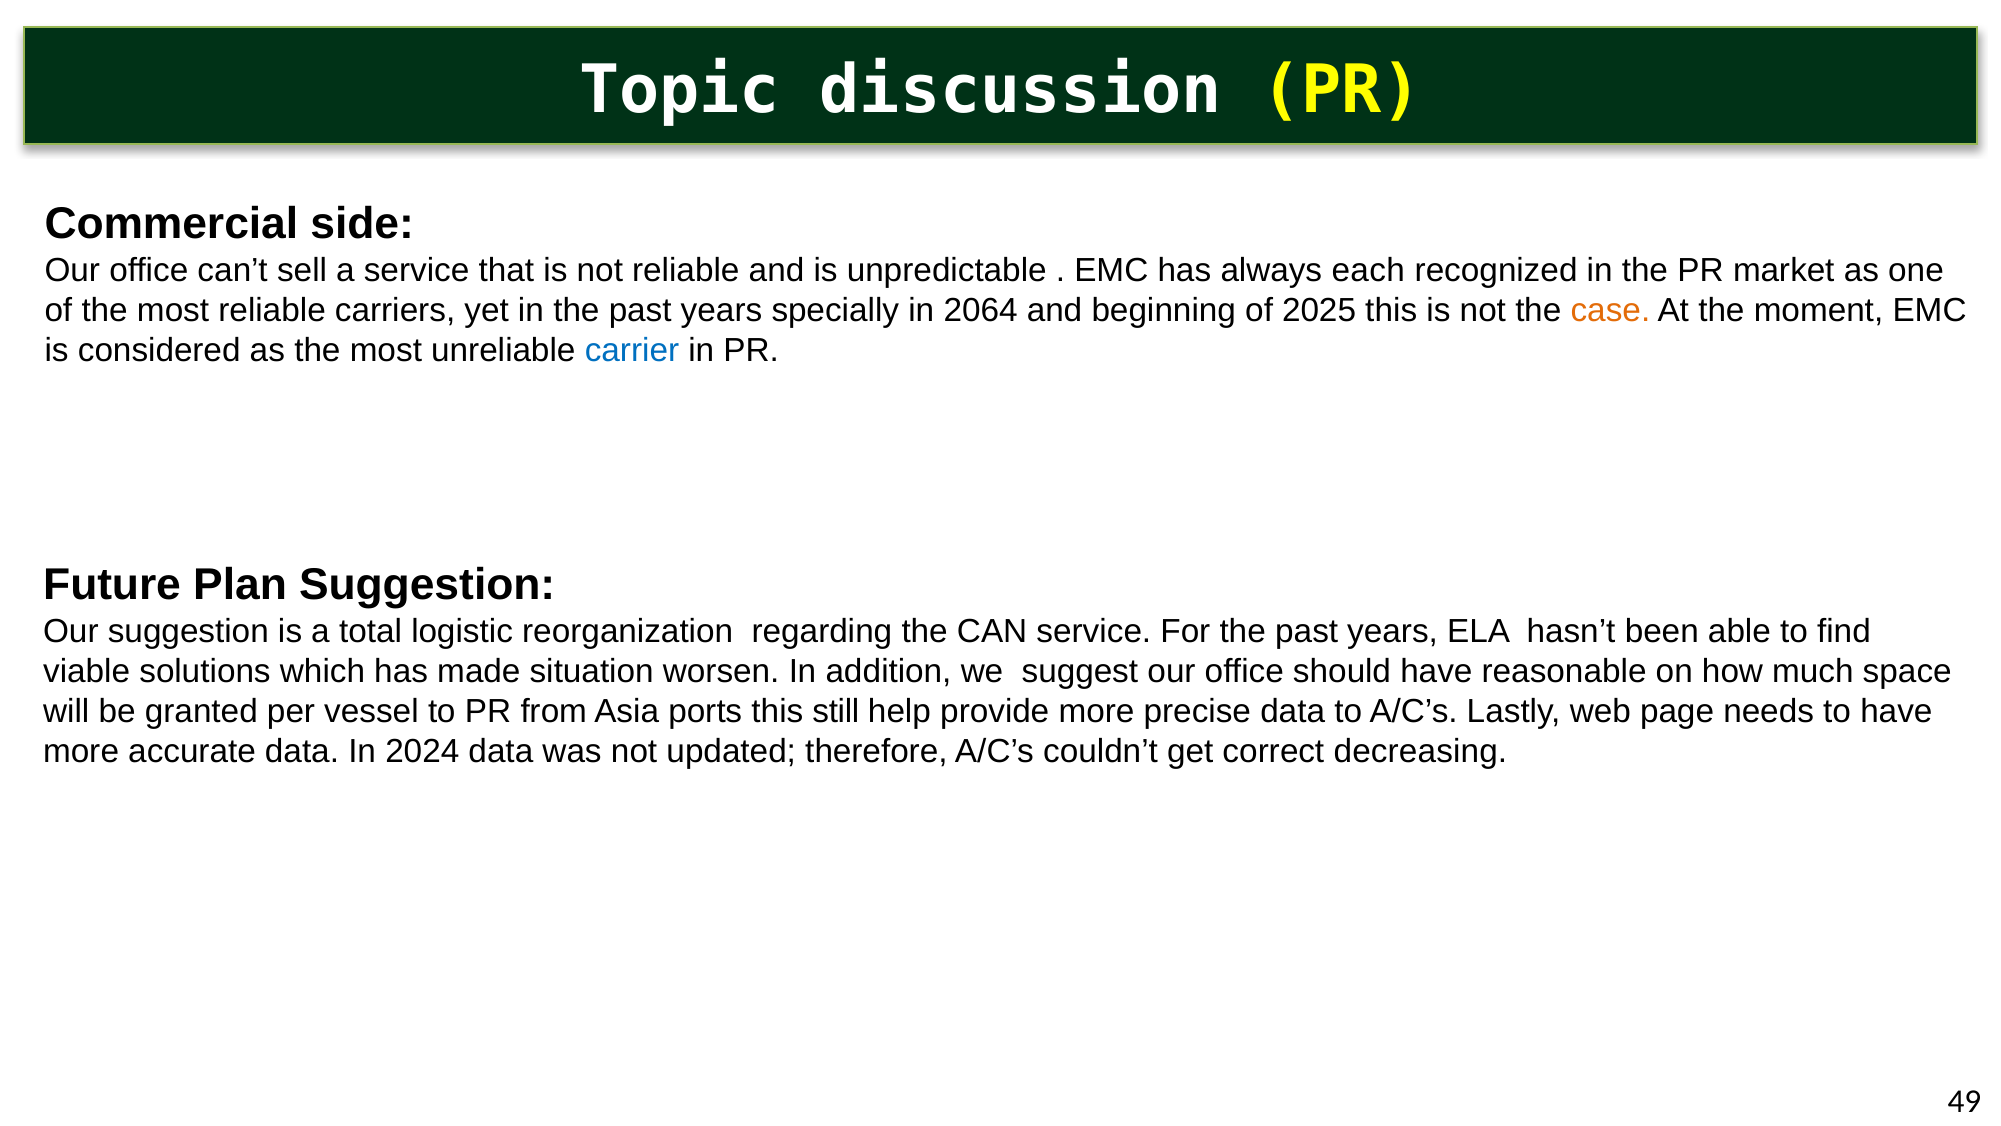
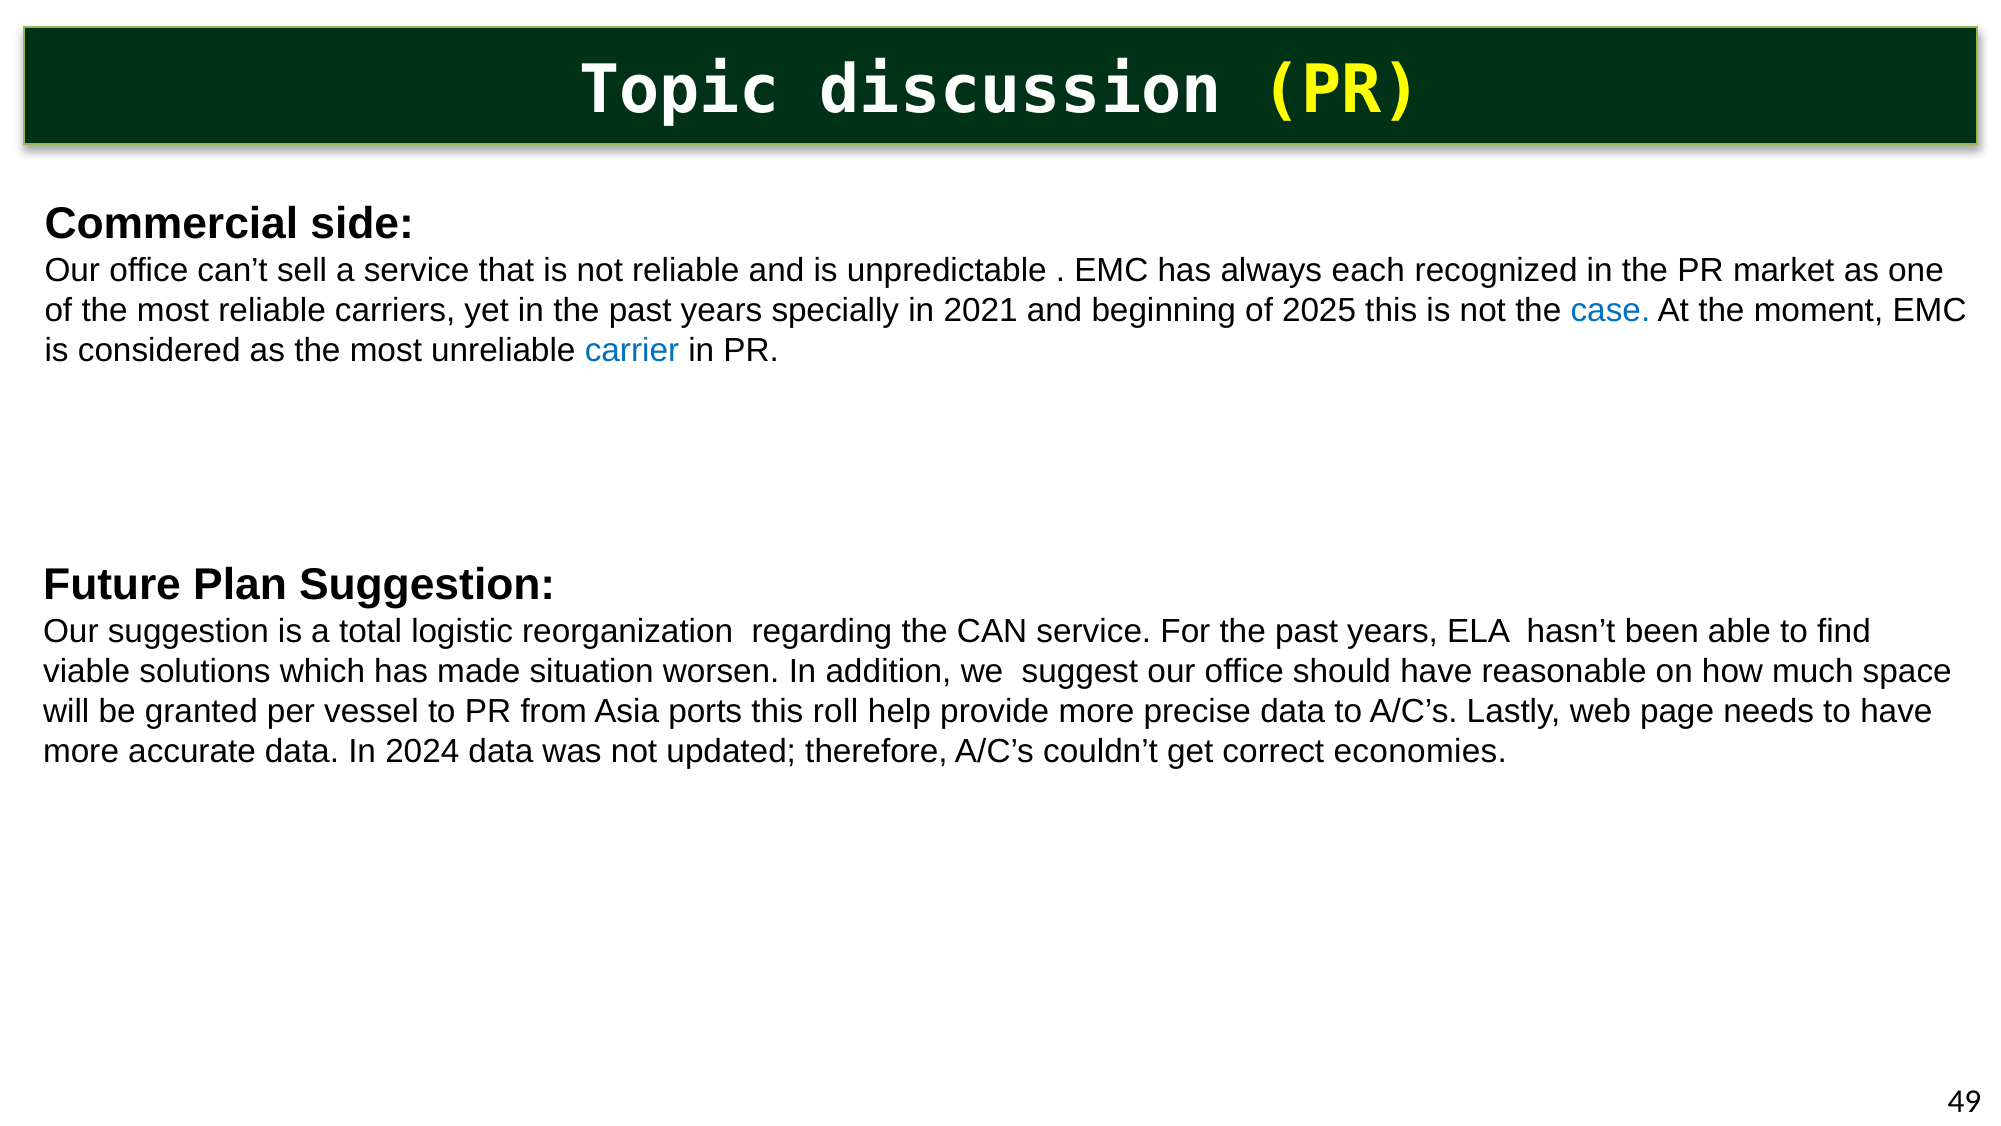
2064: 2064 -> 2021 (981, 310)
case colour: orange -> blue (1610, 310)
still: still -> roll (836, 711)
decreasing: decreasing -> economies (1420, 751)
